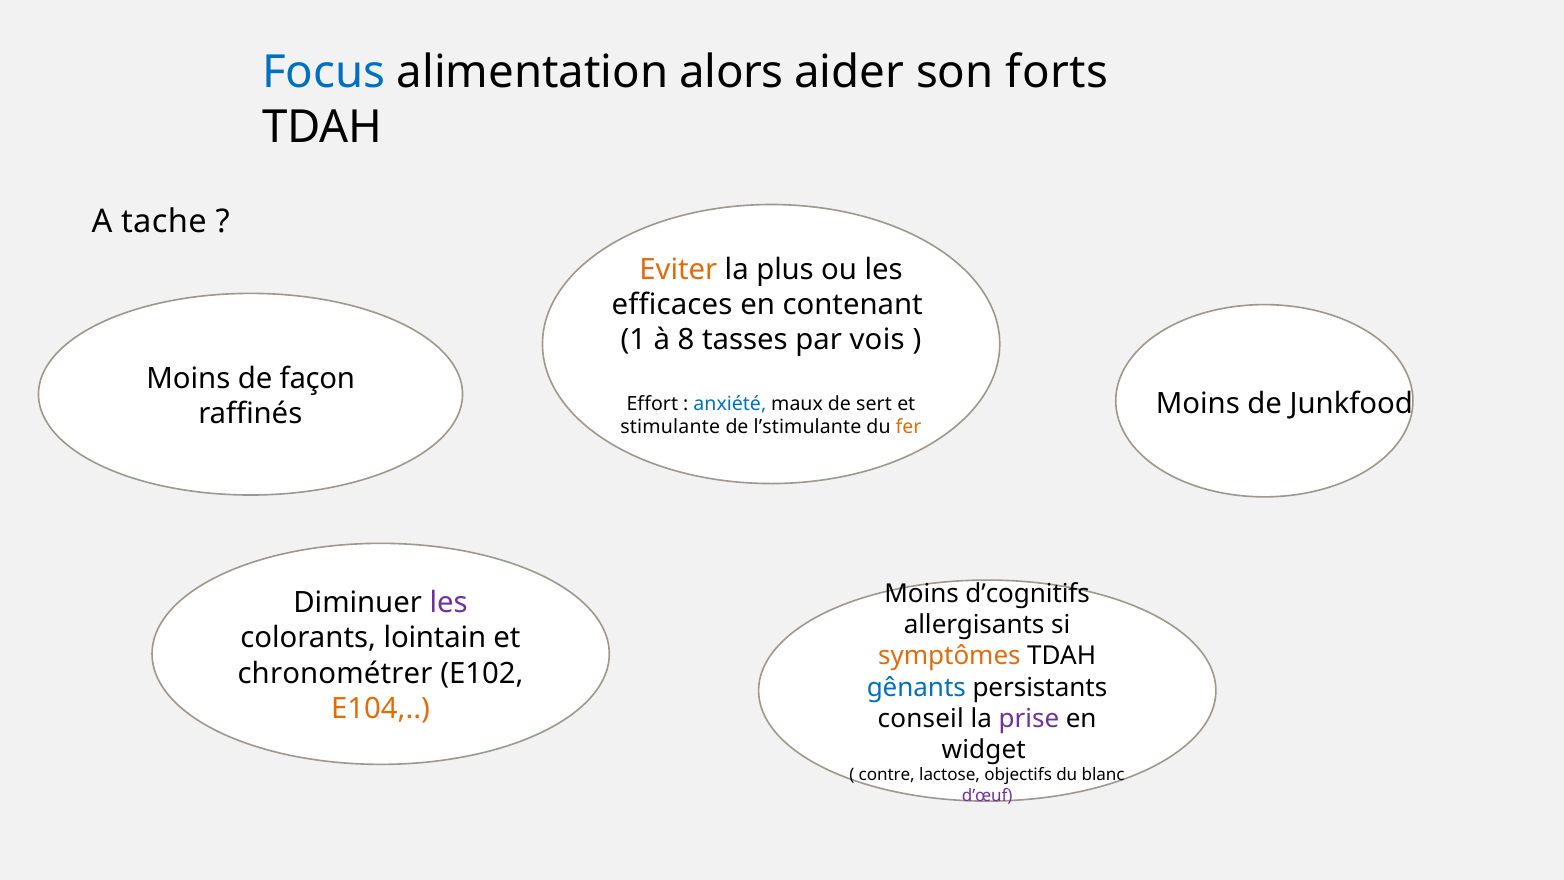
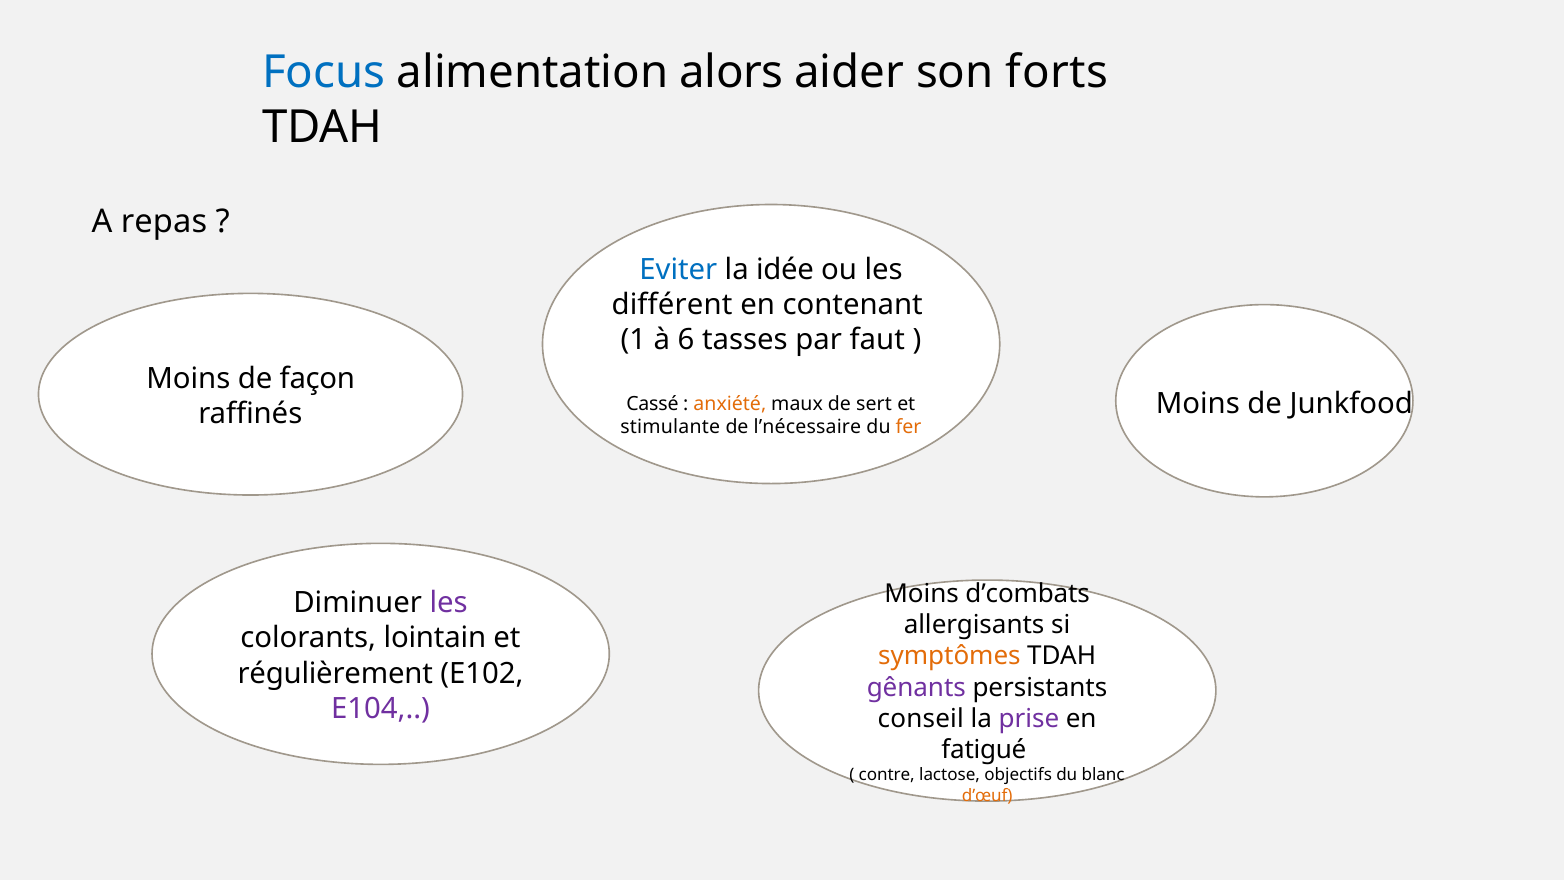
tache: tache -> repas (164, 221)
Eviter colour: orange -> blue (678, 270)
plus: plus -> idée (785, 270)
efficaces: efficaces -> différent (672, 305)
8: 8 -> 6 (686, 340)
vois: vois -> faut (877, 340)
Effort: Effort -> Cassé (652, 404)
anxiété colour: blue -> orange (730, 404)
l’stimulante: l’stimulante -> l’nécessaire (807, 427)
d’cognitifs: d’cognitifs -> d’combats (1028, 594)
chronométrer: chronométrer -> régulièrement (335, 673)
gênants colour: blue -> purple (916, 687)
E104 colour: orange -> purple (381, 708)
widget: widget -> fatigué (984, 750)
d’œuf colour: purple -> orange (987, 796)
